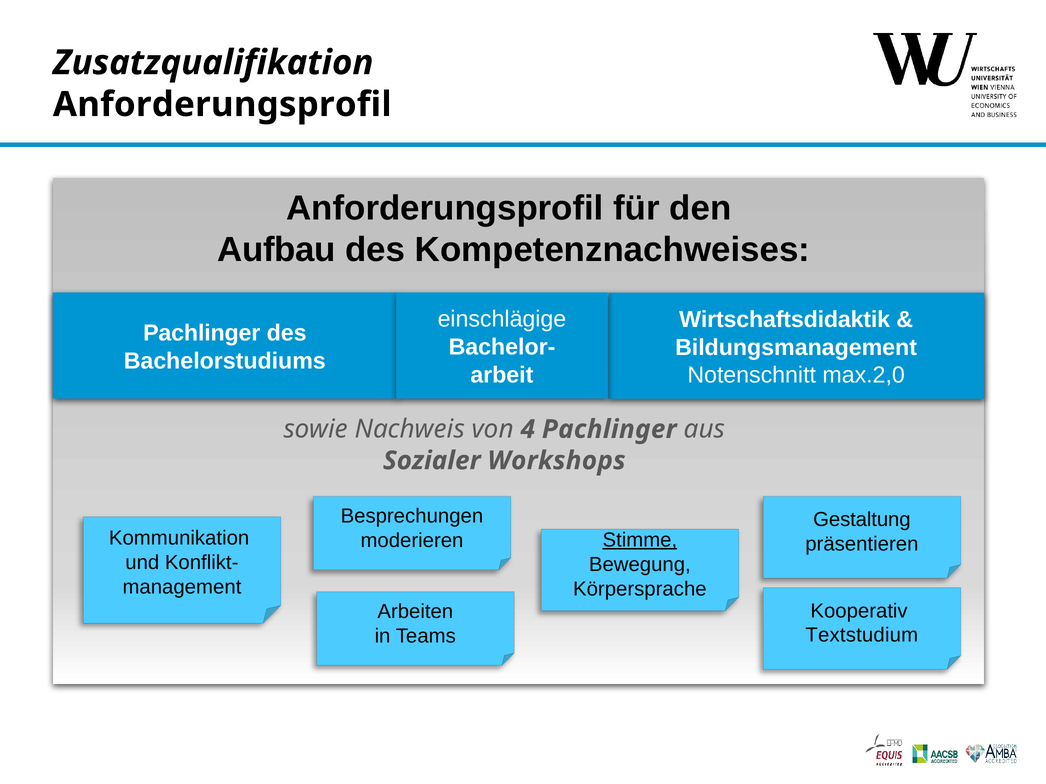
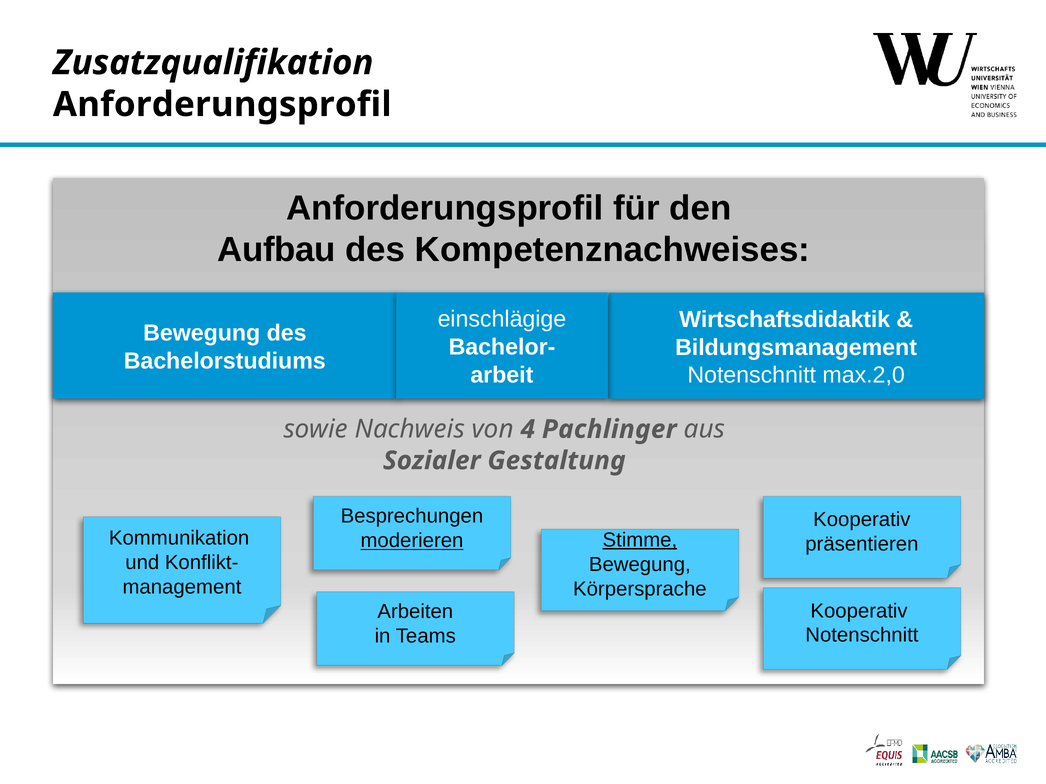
Pachlinger: Pachlinger -> Bewegung (202, 333)
Workshops: Workshops -> Gestaltung (557, 461)
Gestaltung: Gestaltung -> Kooperativ (862, 520)
moderieren underline: none -> present (412, 541)
Textstudium: Textstudium -> Notenschnitt (862, 636)
